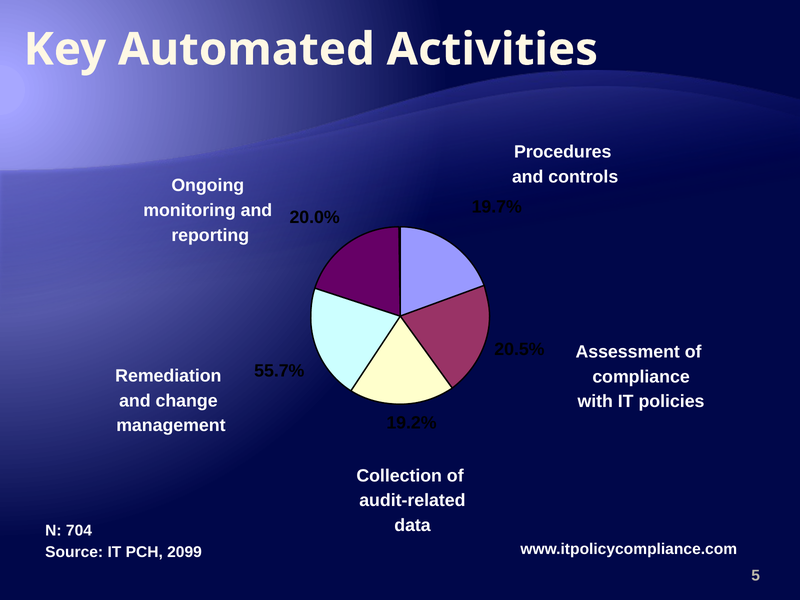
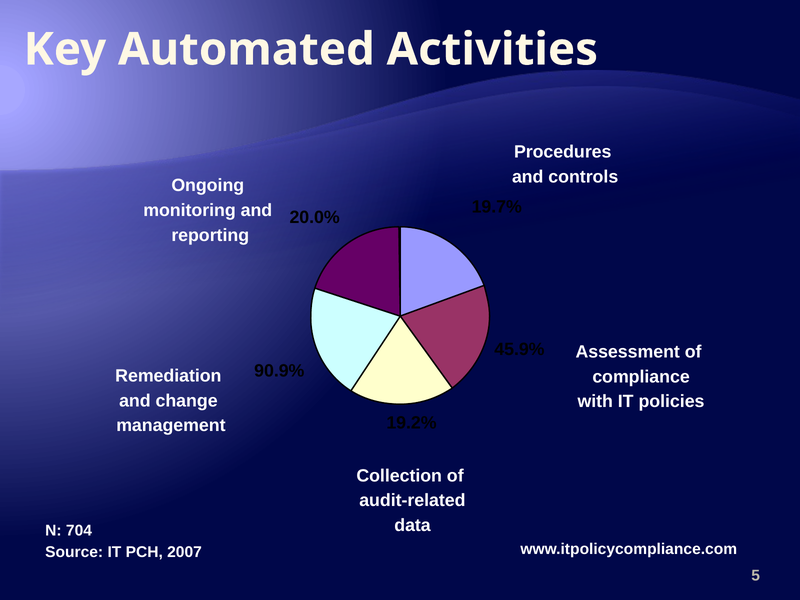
20.5%: 20.5% -> 45.9% (519, 349)
55.7%: 55.7% -> 90.9% (279, 371)
2099: 2099 -> 2007 (185, 552)
